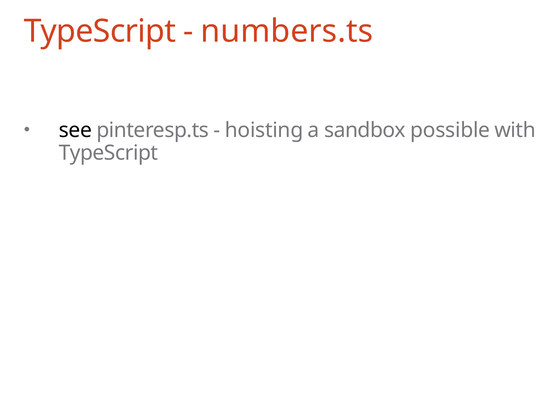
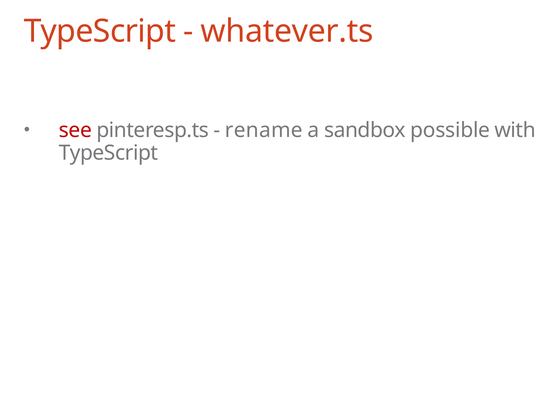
numbers.ts: numbers.ts -> whatever.ts (287, 31)
see colour: black -> red (75, 130)
hoisting: hoisting -> rename (264, 130)
